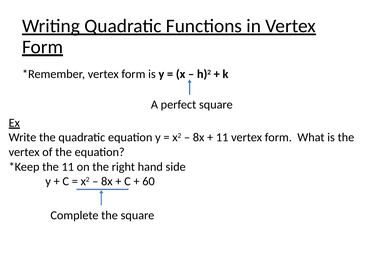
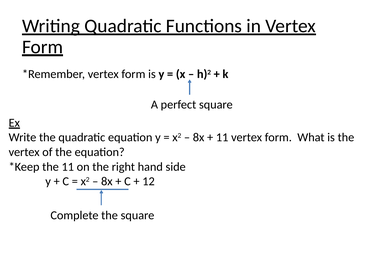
60: 60 -> 12 (149, 182)
